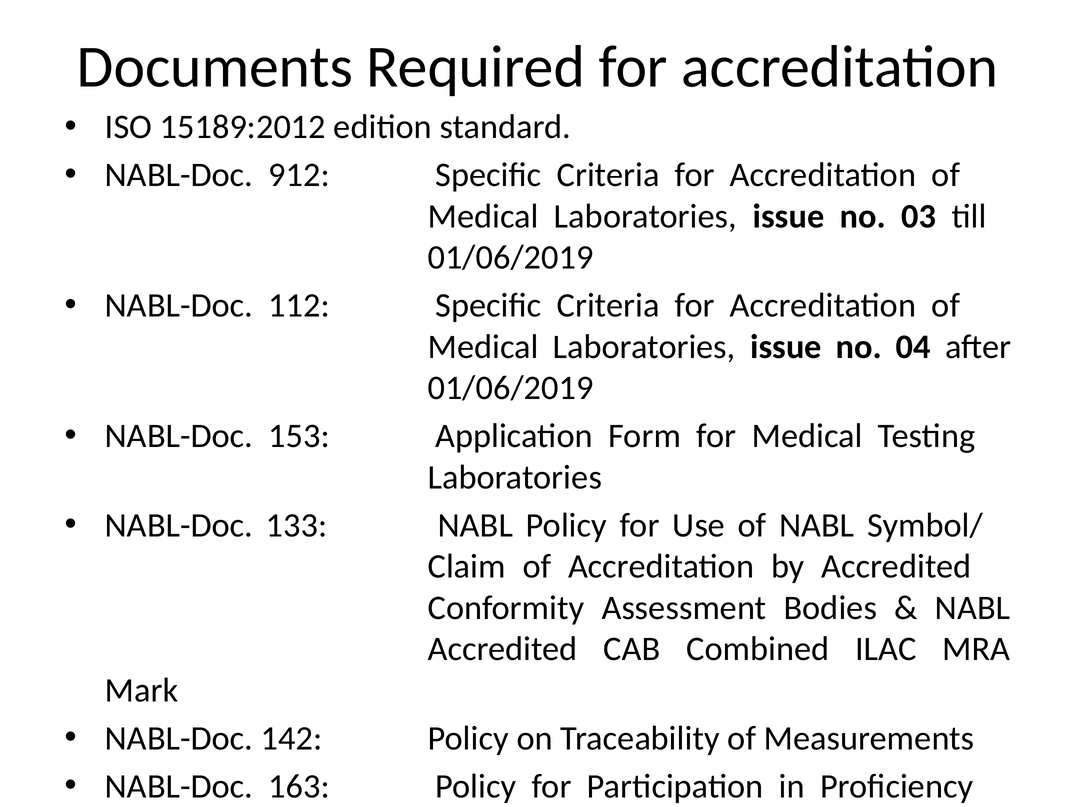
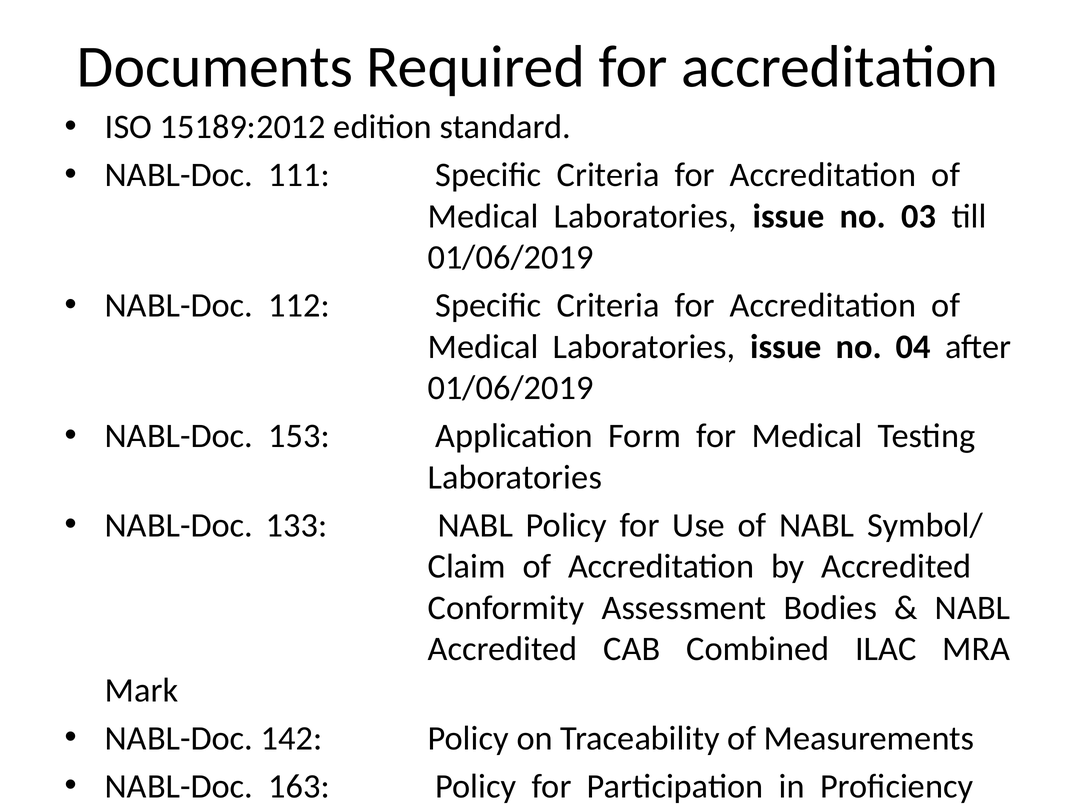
912: 912 -> 111 (299, 175)
